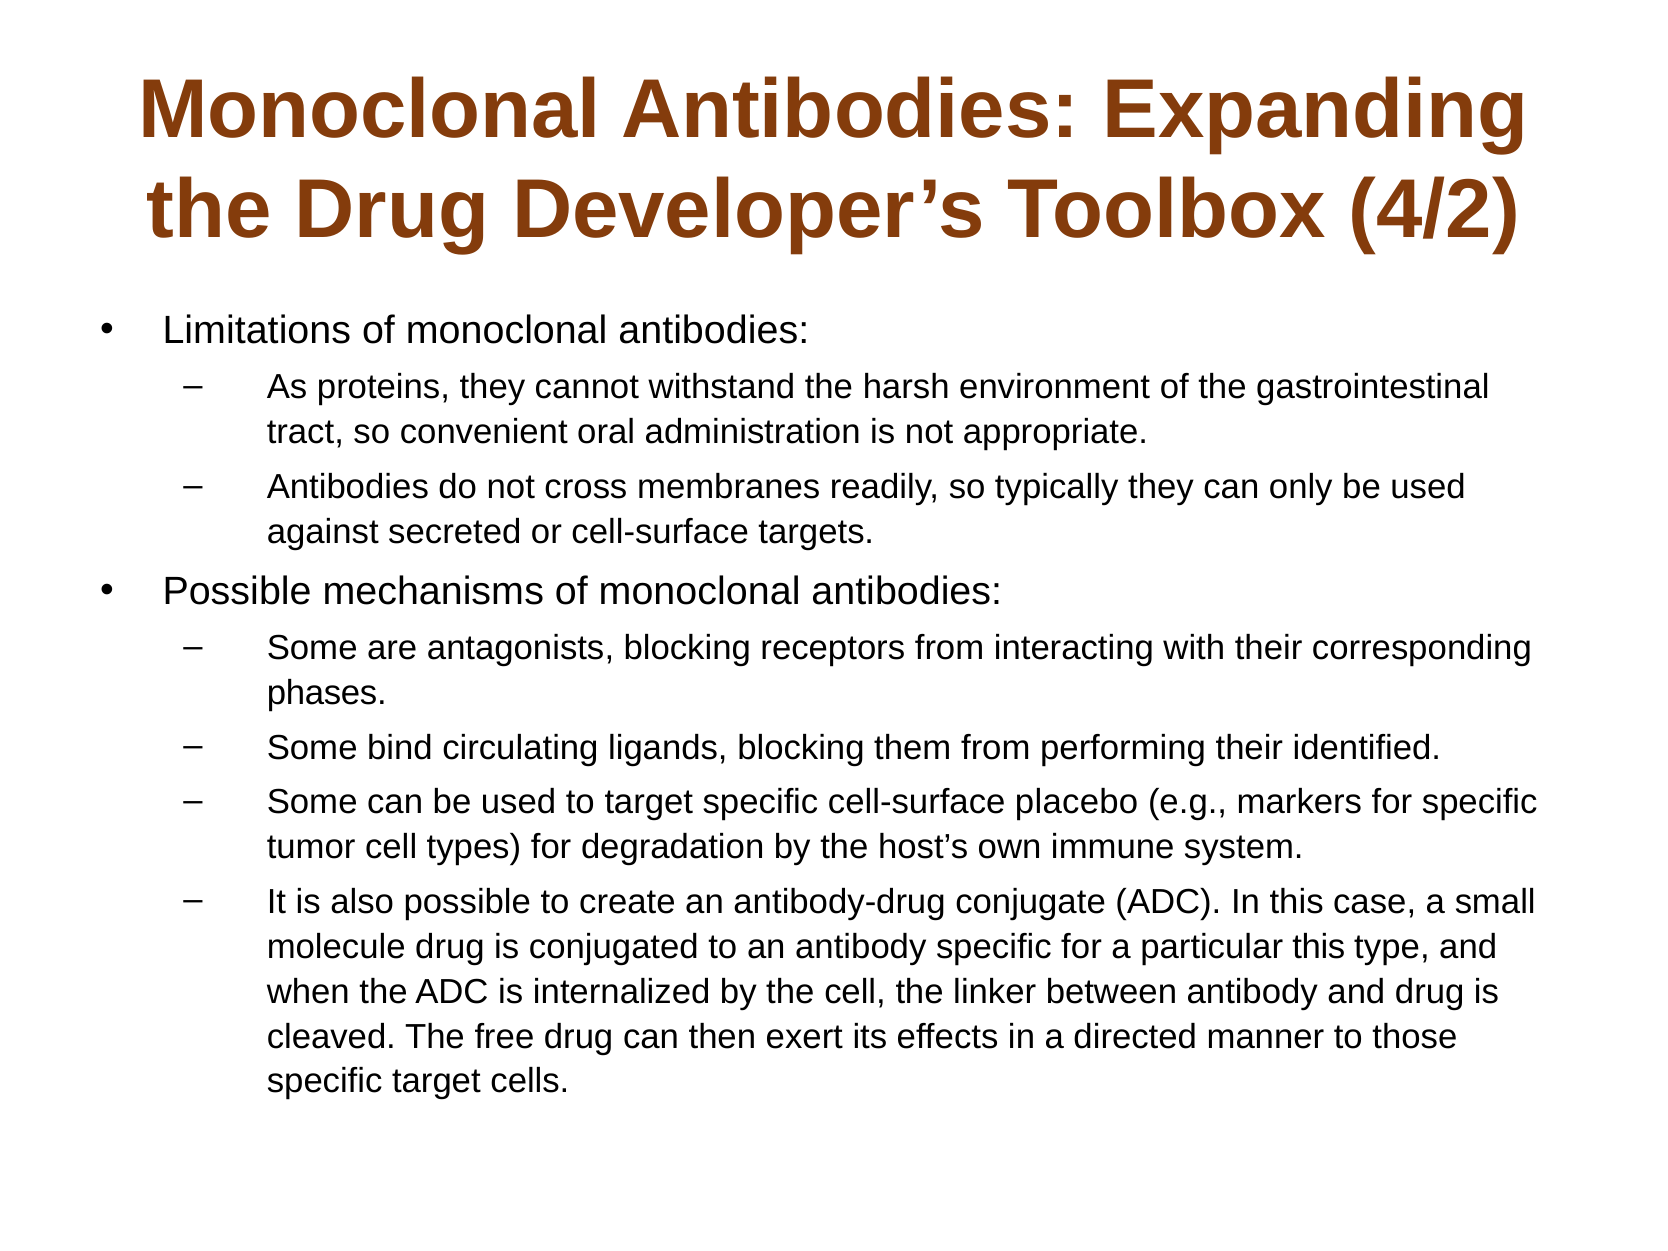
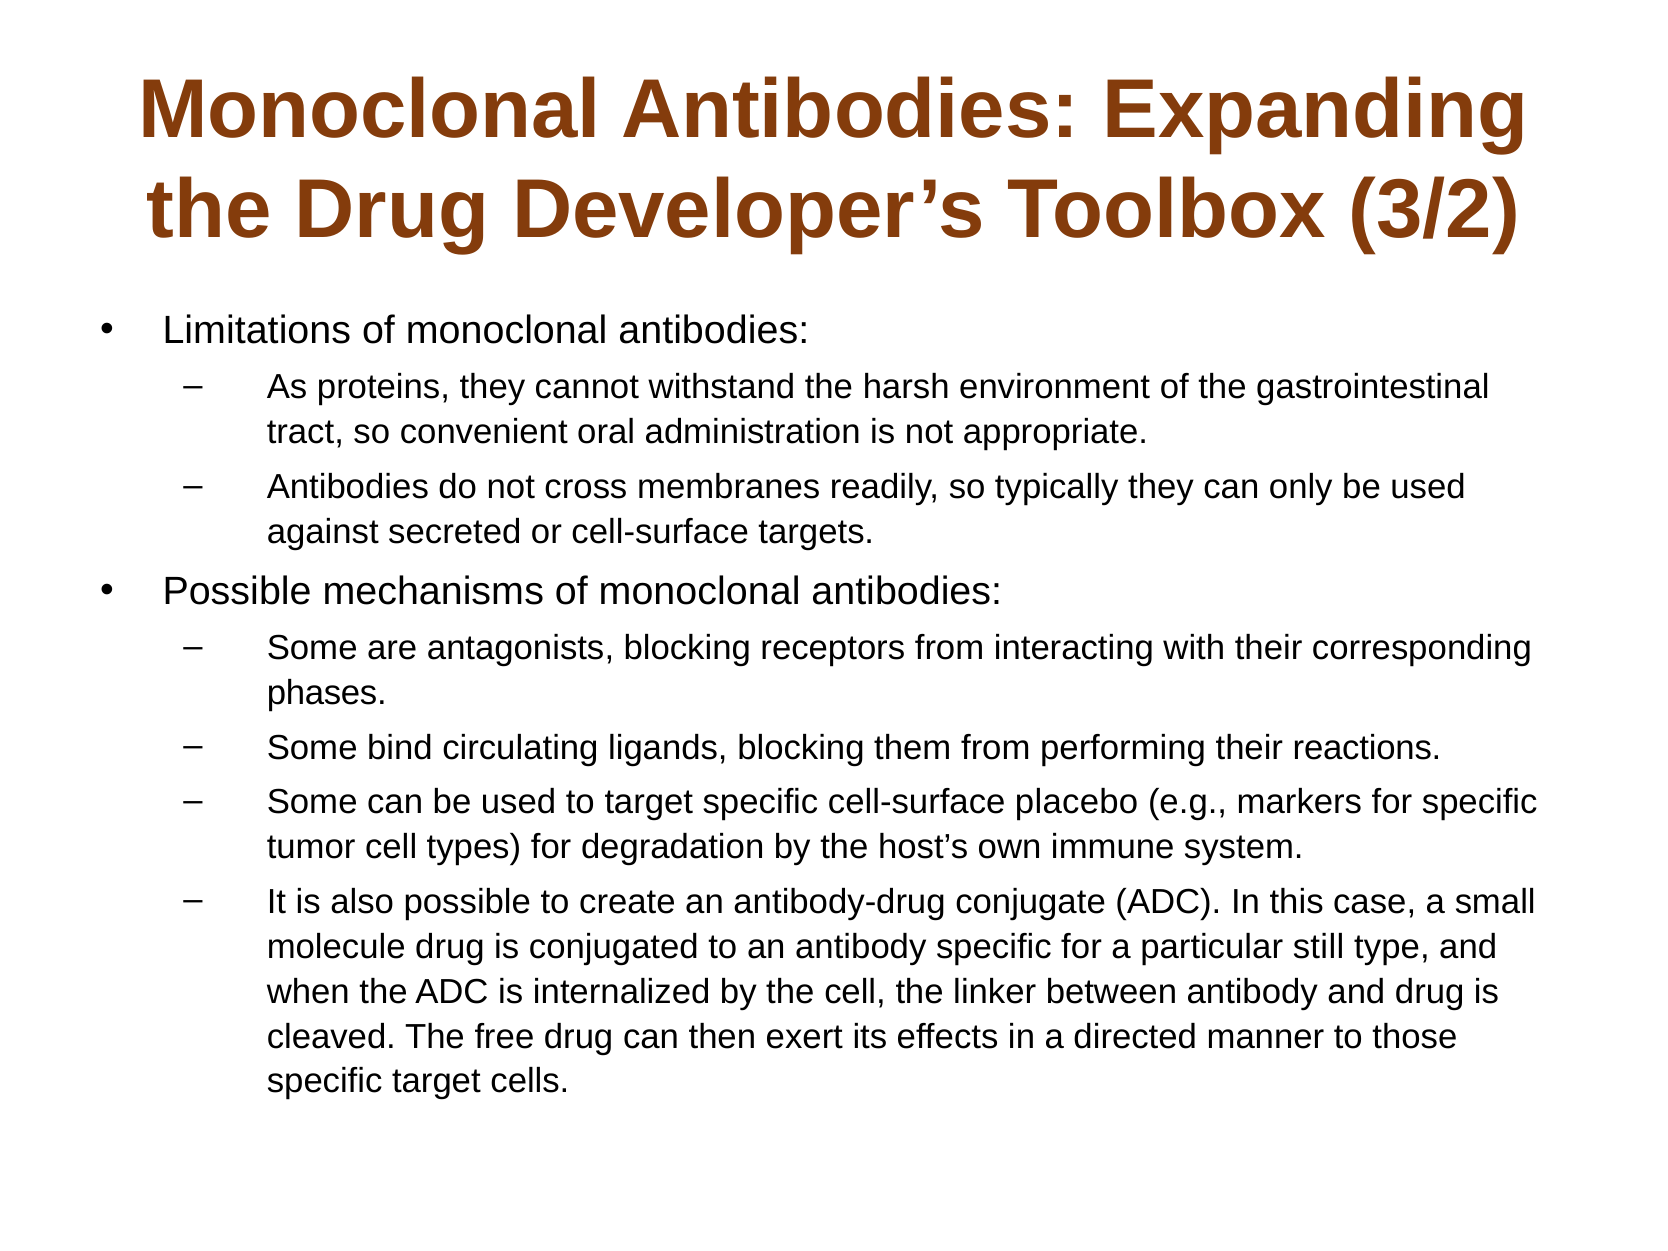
4/2: 4/2 -> 3/2 (1434, 210)
identified: identified -> reactions (1367, 748)
particular this: this -> still (1319, 947)
